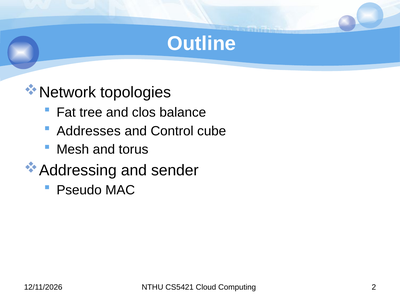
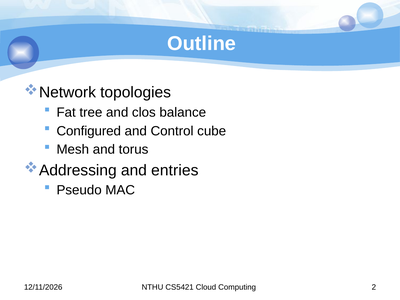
Addresses: Addresses -> Configured (89, 131)
sender: sender -> entries (175, 170)
